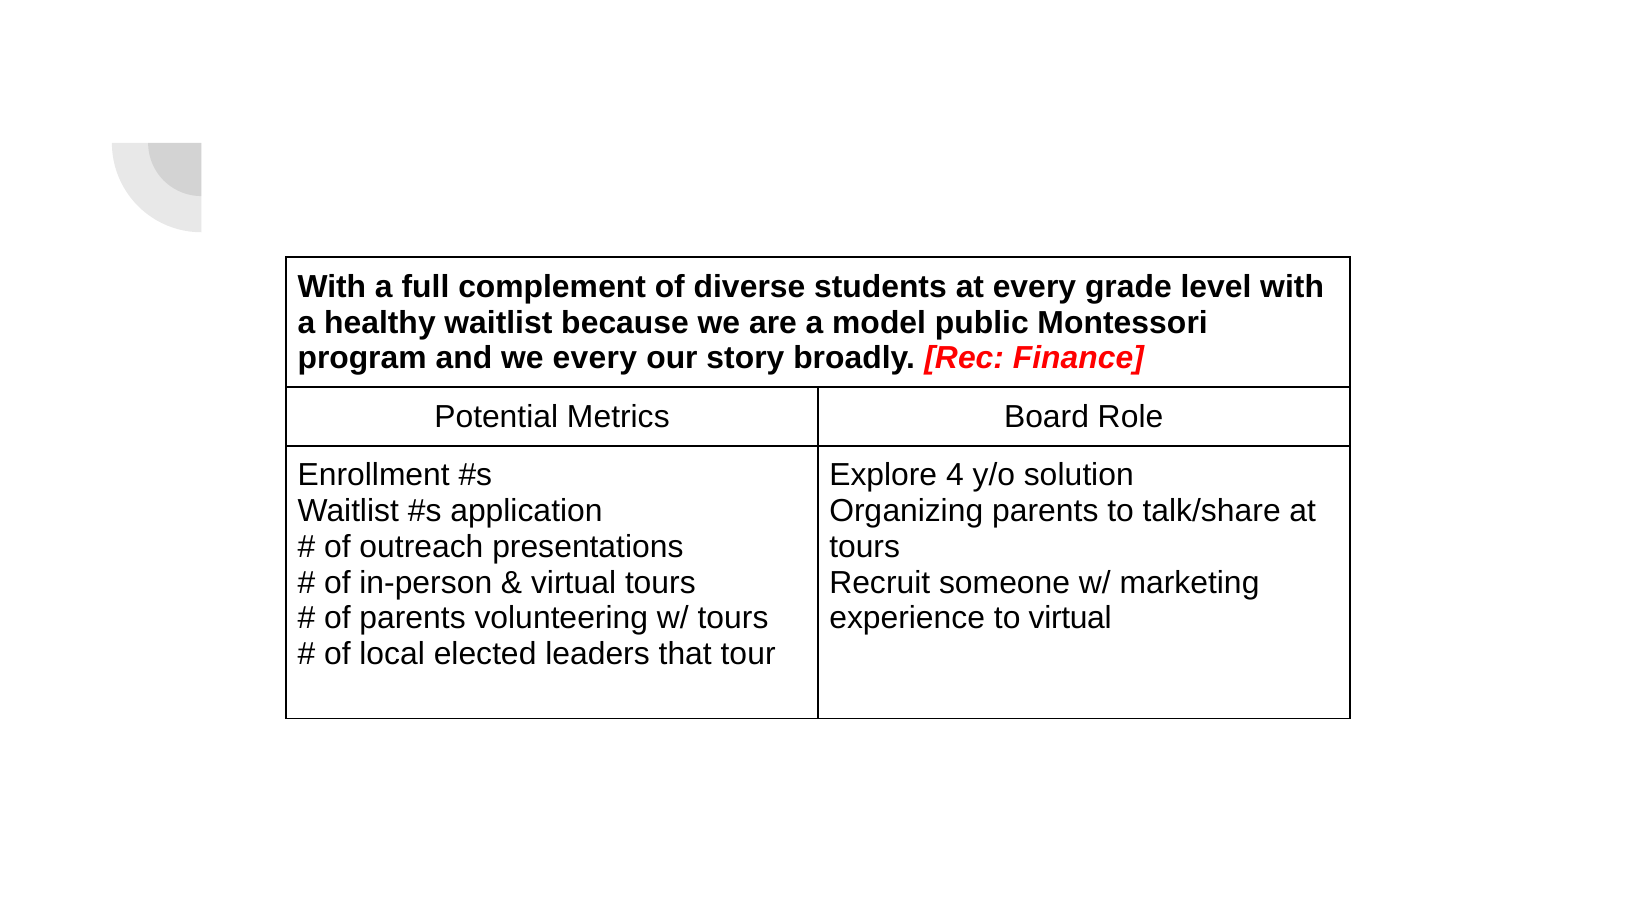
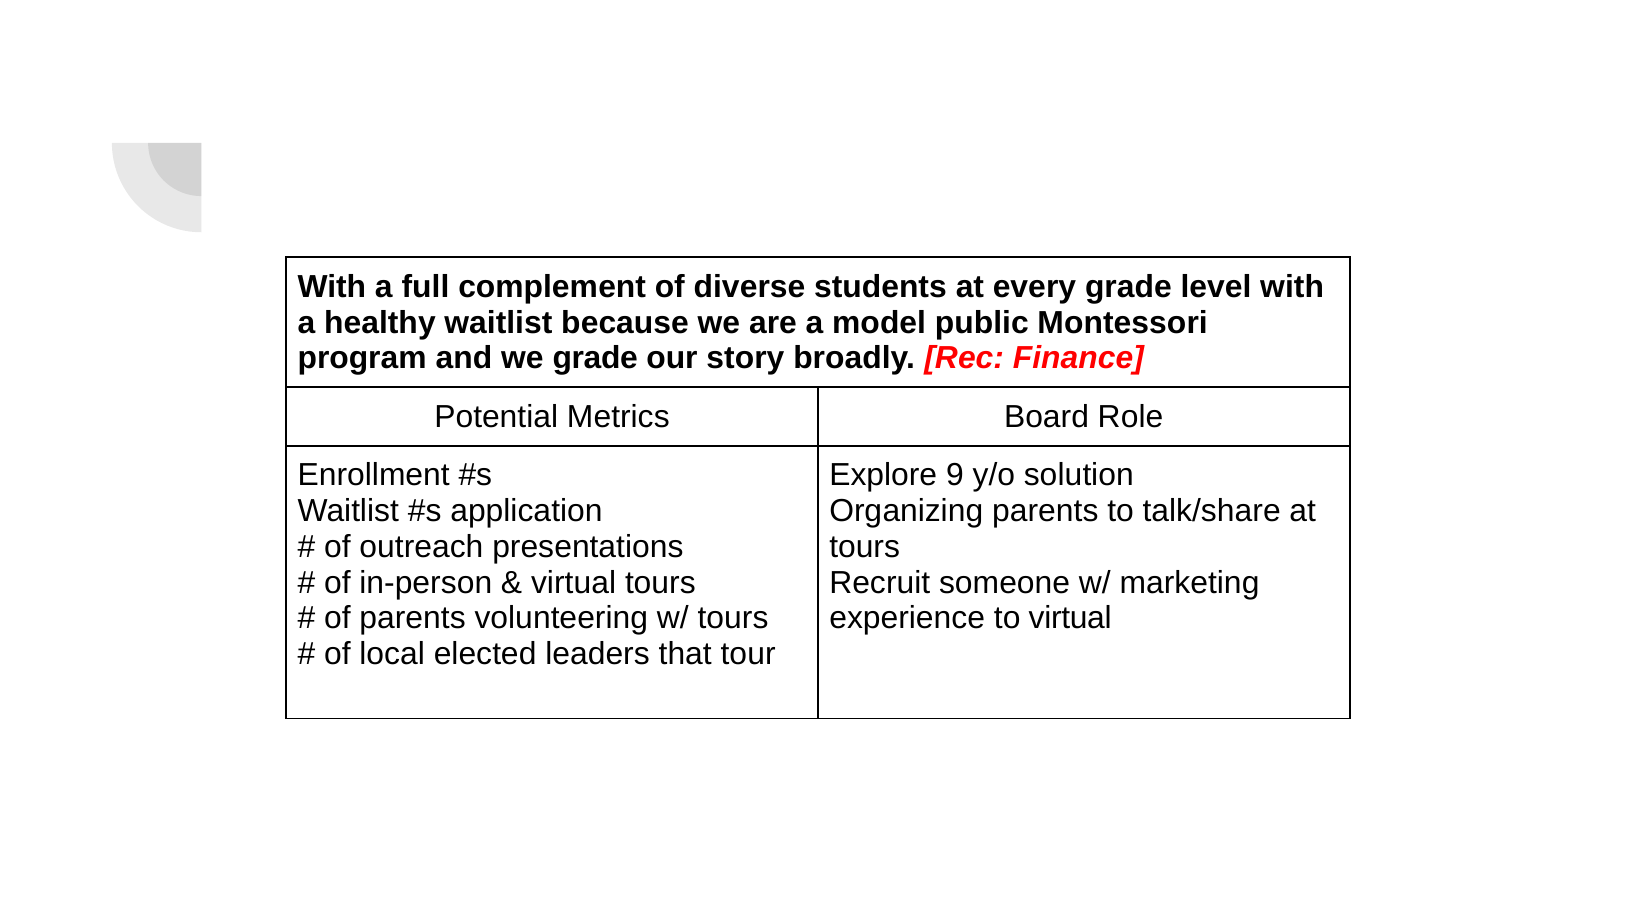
we every: every -> grade (595, 359)
4: 4 -> 9 (955, 476)
